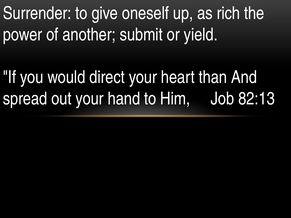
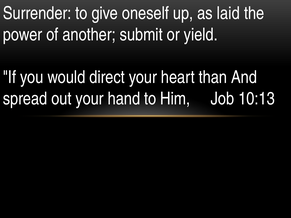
rich: rich -> laid (228, 13)
82:13: 82:13 -> 10:13 (256, 99)
